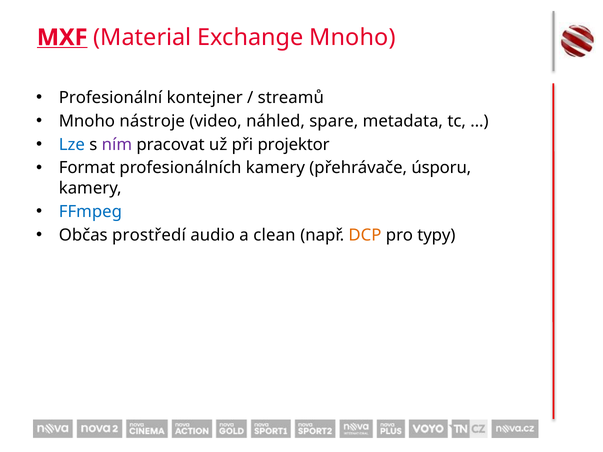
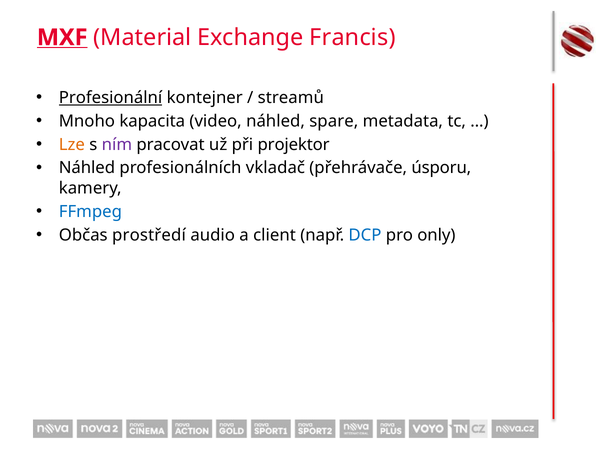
Exchange Mnoho: Mnoho -> Francis (352, 37)
Profesionální underline: none -> present (111, 98)
nástroje: nástroje -> kapacita (152, 121)
Lze colour: blue -> orange (72, 145)
Format: Format -> Náhled (87, 168)
profesionálních kamery: kamery -> vkladač (275, 168)
clean: clean -> client (275, 235)
DCP colour: orange -> blue (365, 235)
typy: typy -> only (436, 235)
